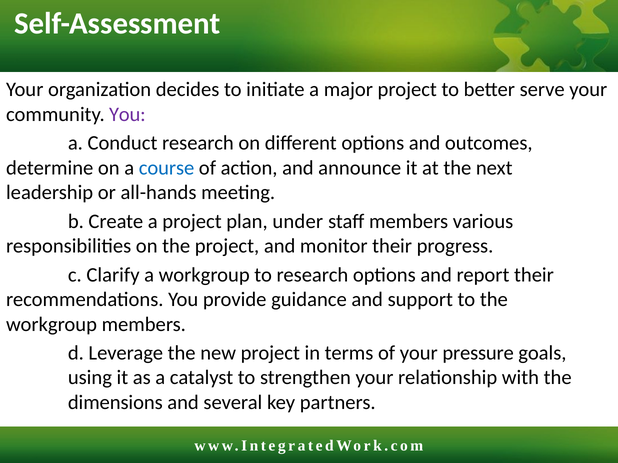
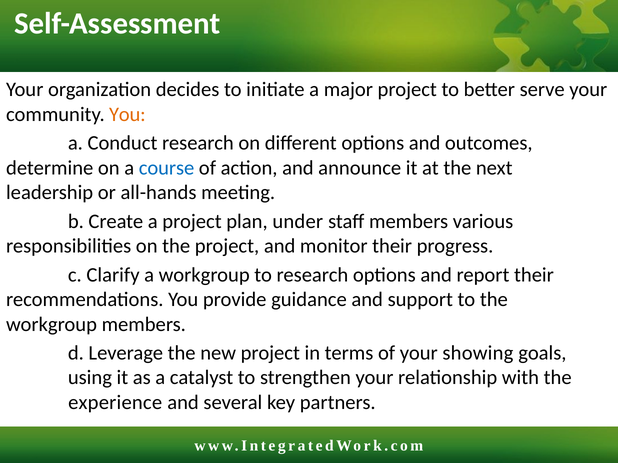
You colour: purple -> orange (127, 114)
pressure: pressure -> showing (478, 353)
dimensions: dimensions -> experience (115, 403)
